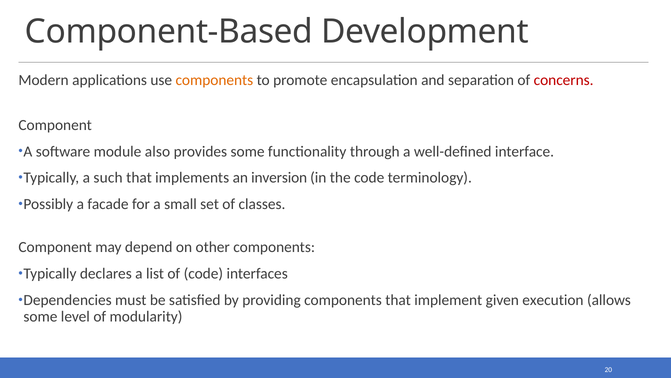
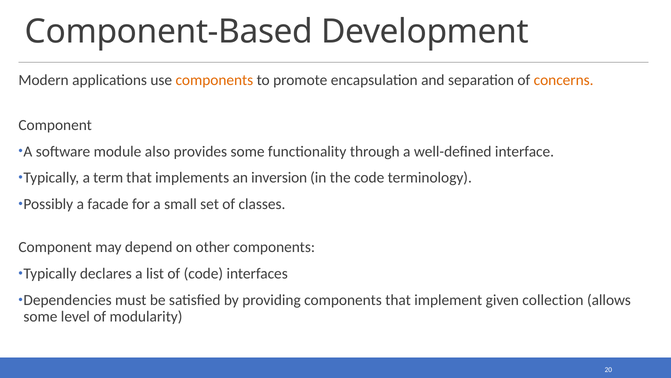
concerns colour: red -> orange (564, 80)
such: such -> term (108, 178)
execution: execution -> collection (553, 300)
